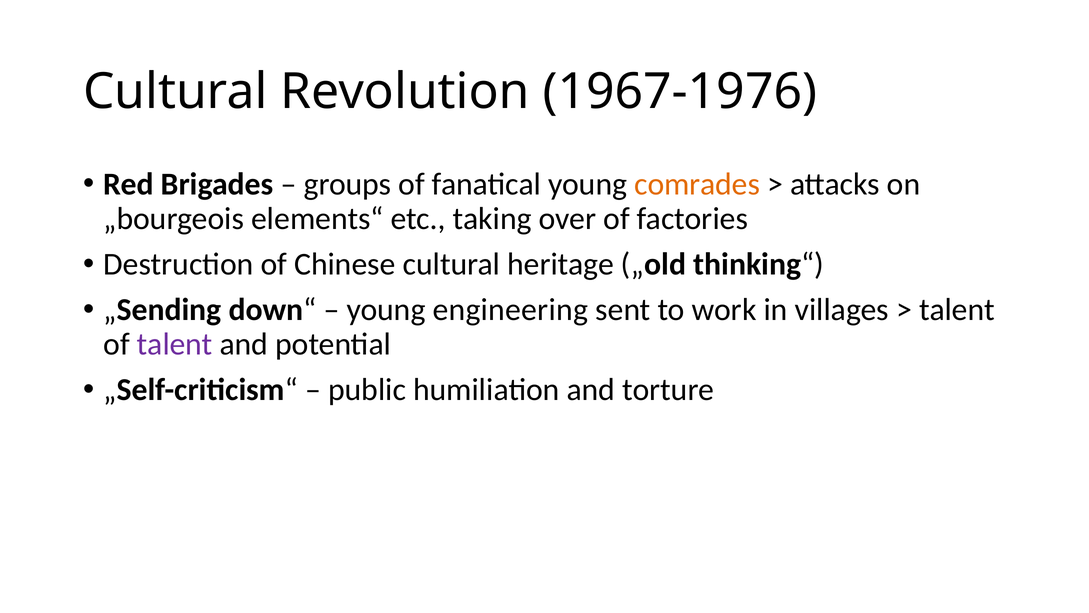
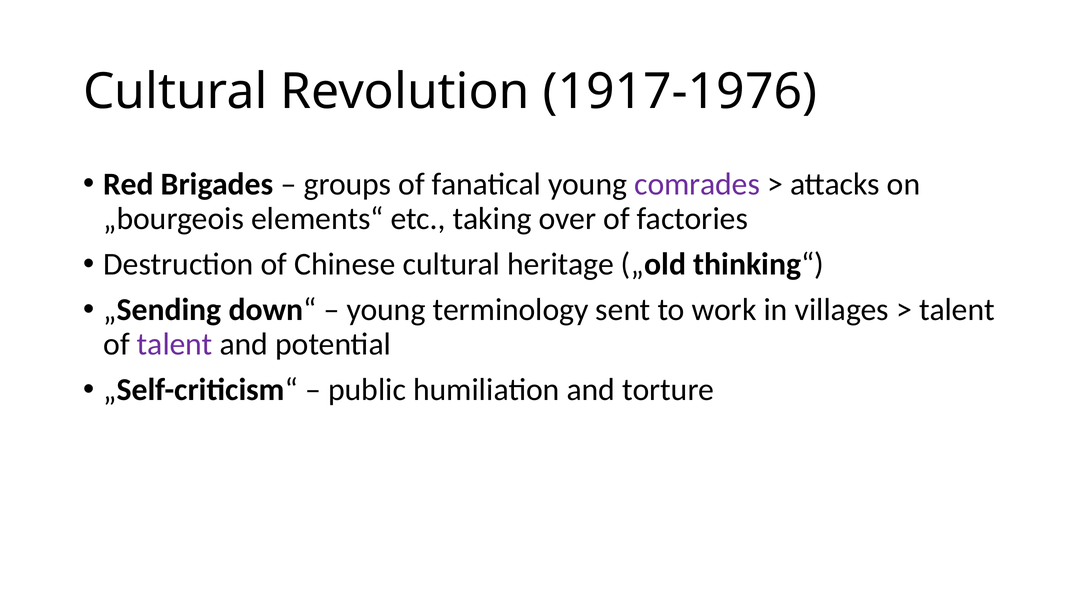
1967-1976: 1967-1976 -> 1917-1976 (680, 91)
comrades colour: orange -> purple (697, 184)
engineering: engineering -> terminology (511, 310)
